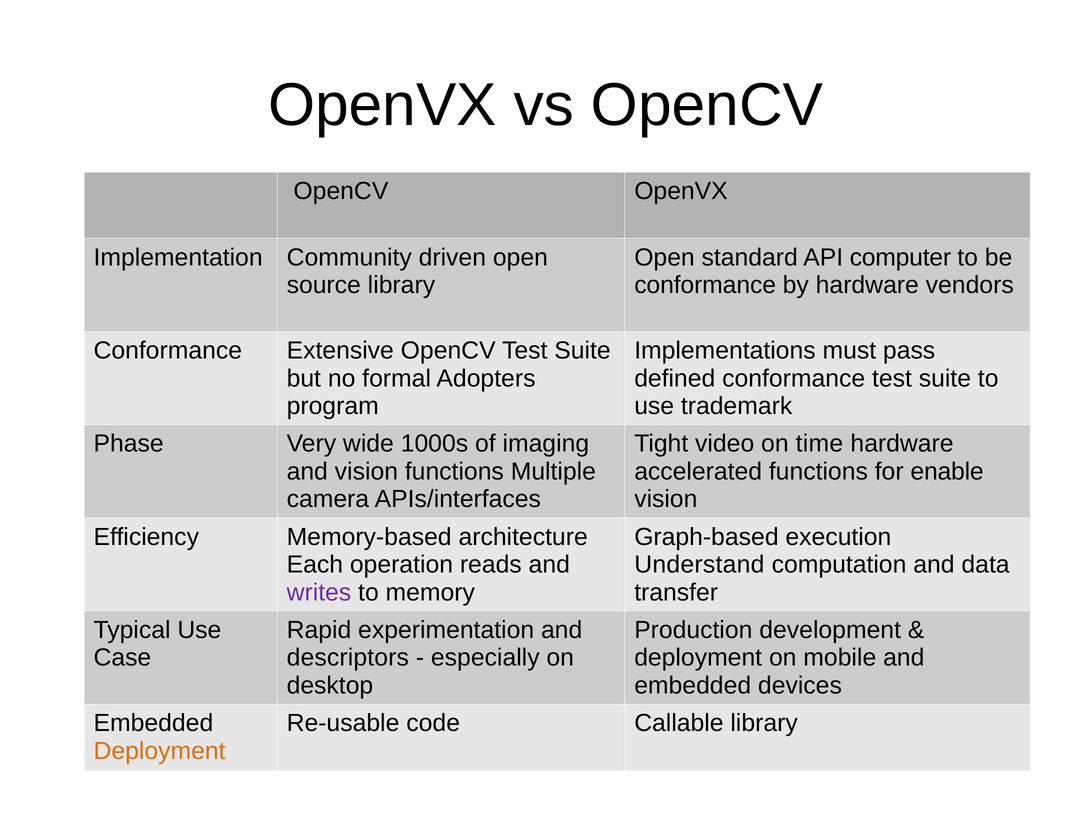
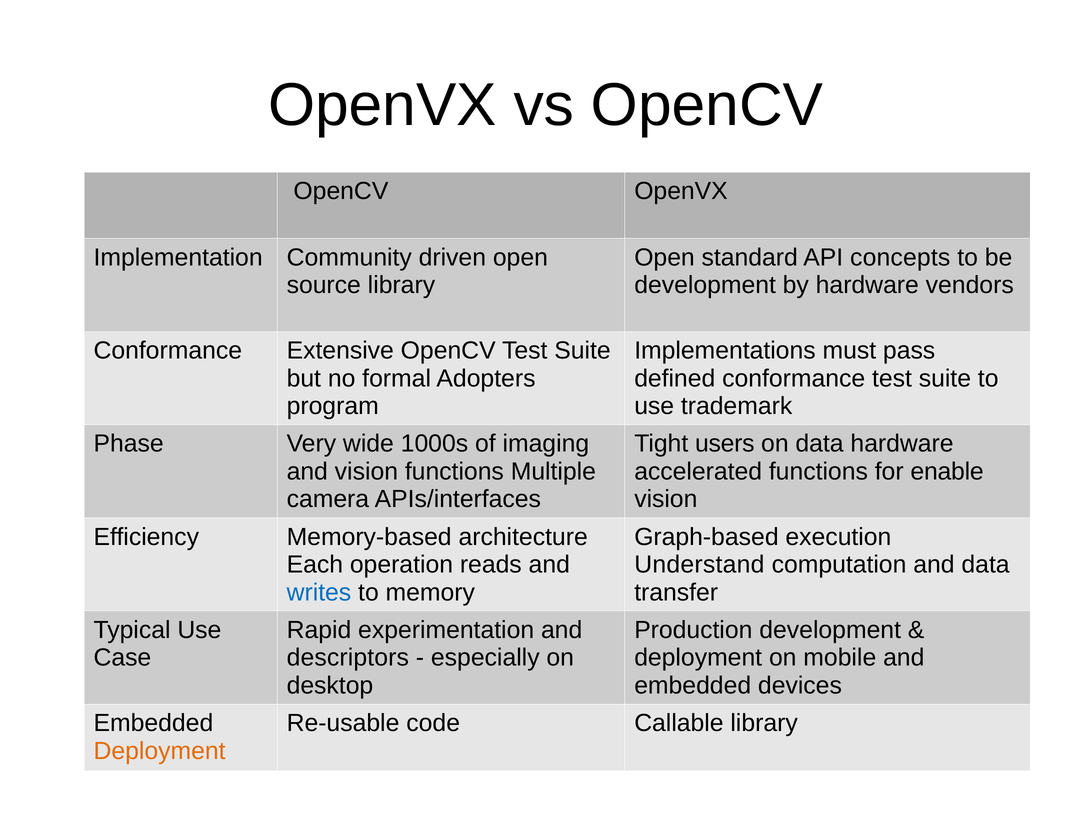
computer: computer -> concepts (900, 257)
conformance: conformance -> development (705, 285)
video: video -> users (725, 444)
on time: time -> data (820, 444)
writes colour: purple -> blue (319, 592)
